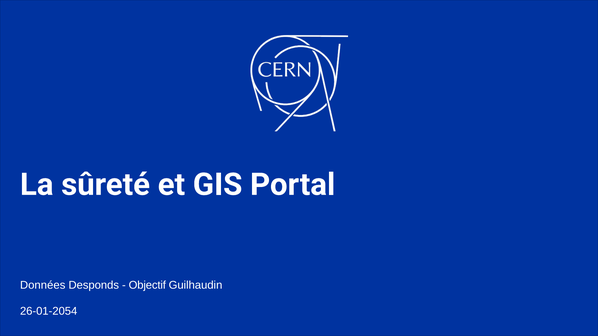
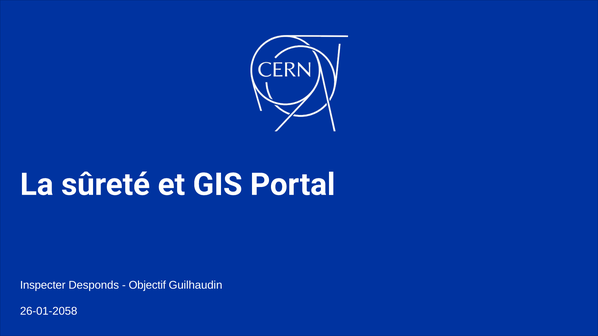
Données: Données -> Inspecter (43, 286)
26-01-2054: 26-01-2054 -> 26-01-2058 (49, 311)
